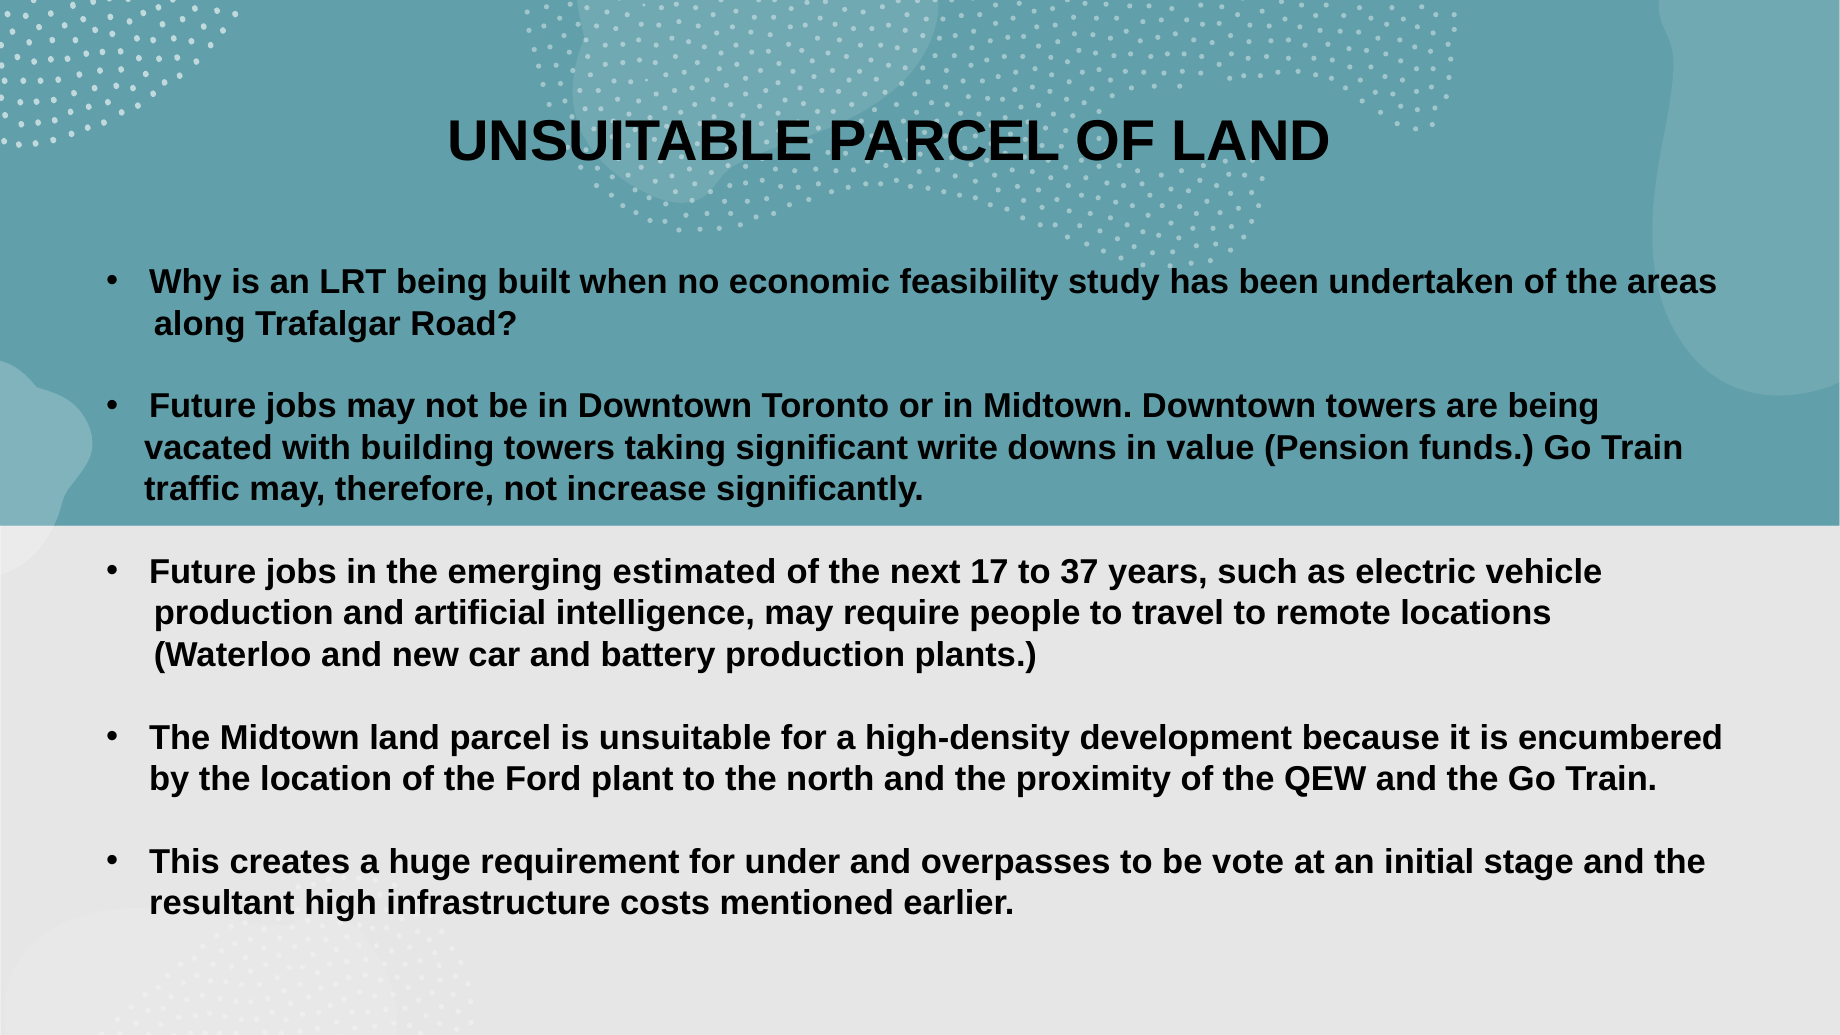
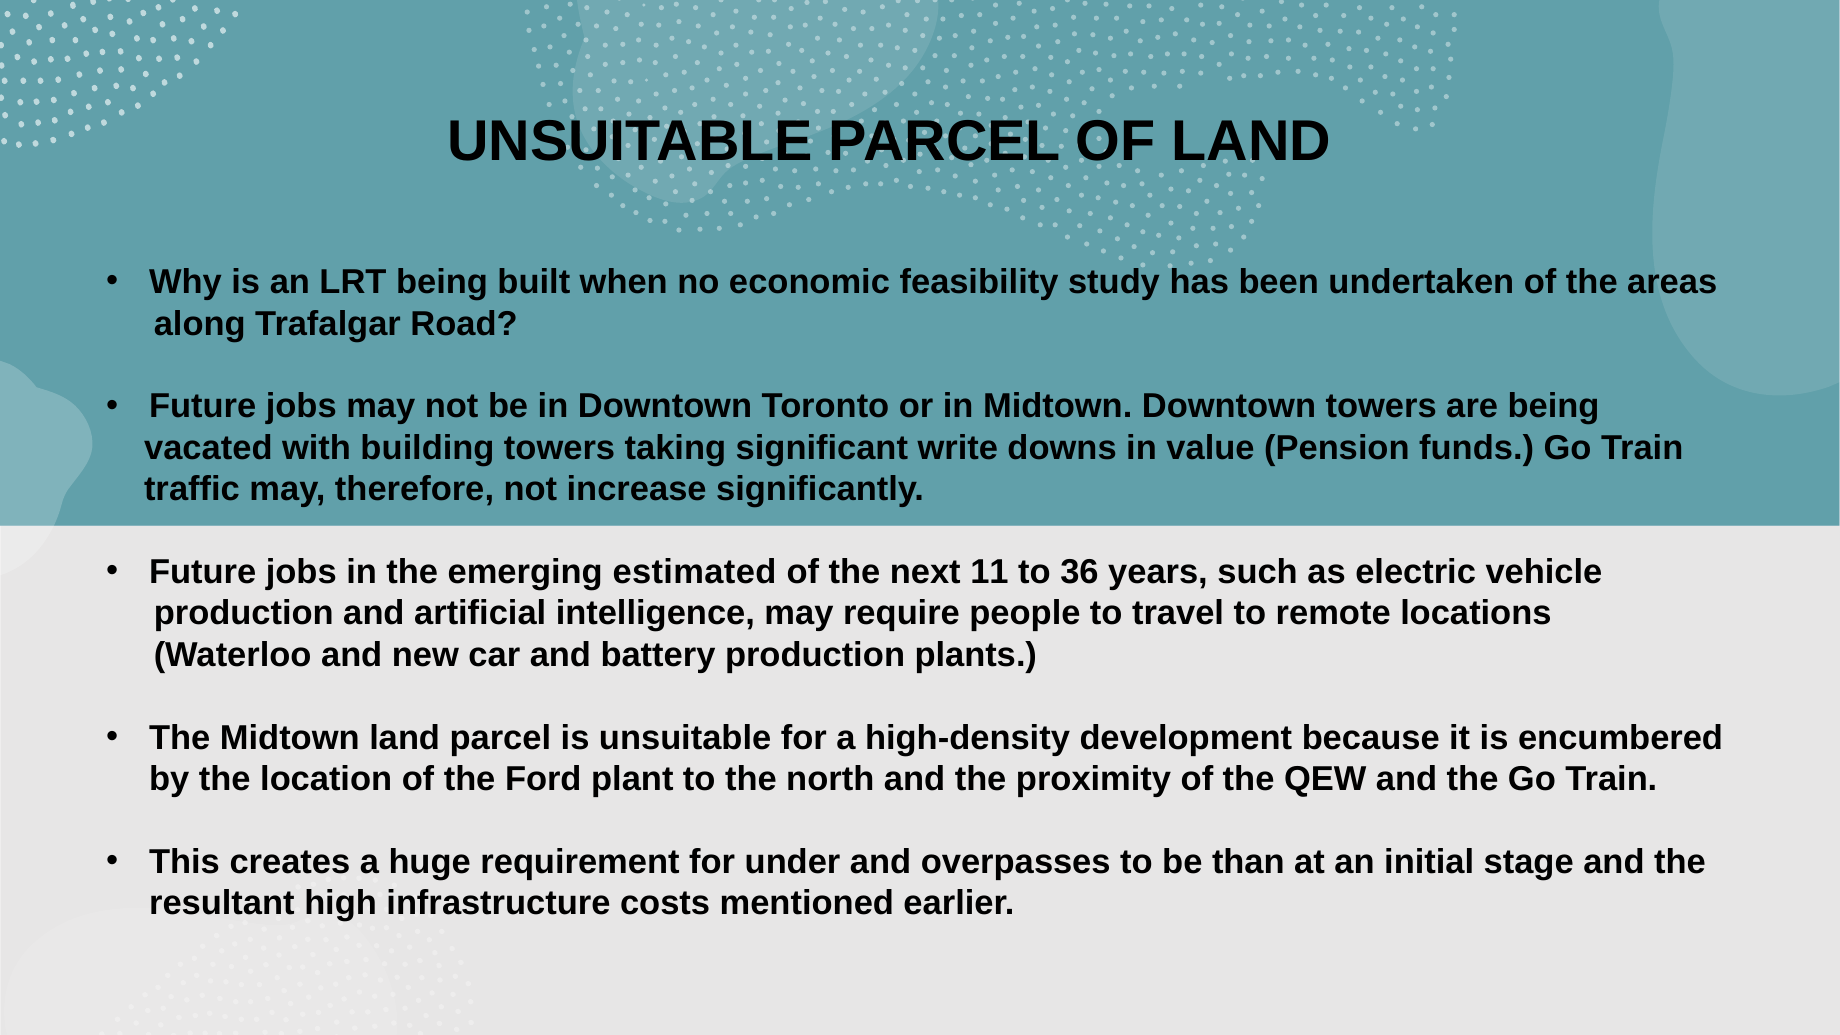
17: 17 -> 11 (989, 572)
37: 37 -> 36 (1079, 572)
vote: vote -> than (1248, 862)
